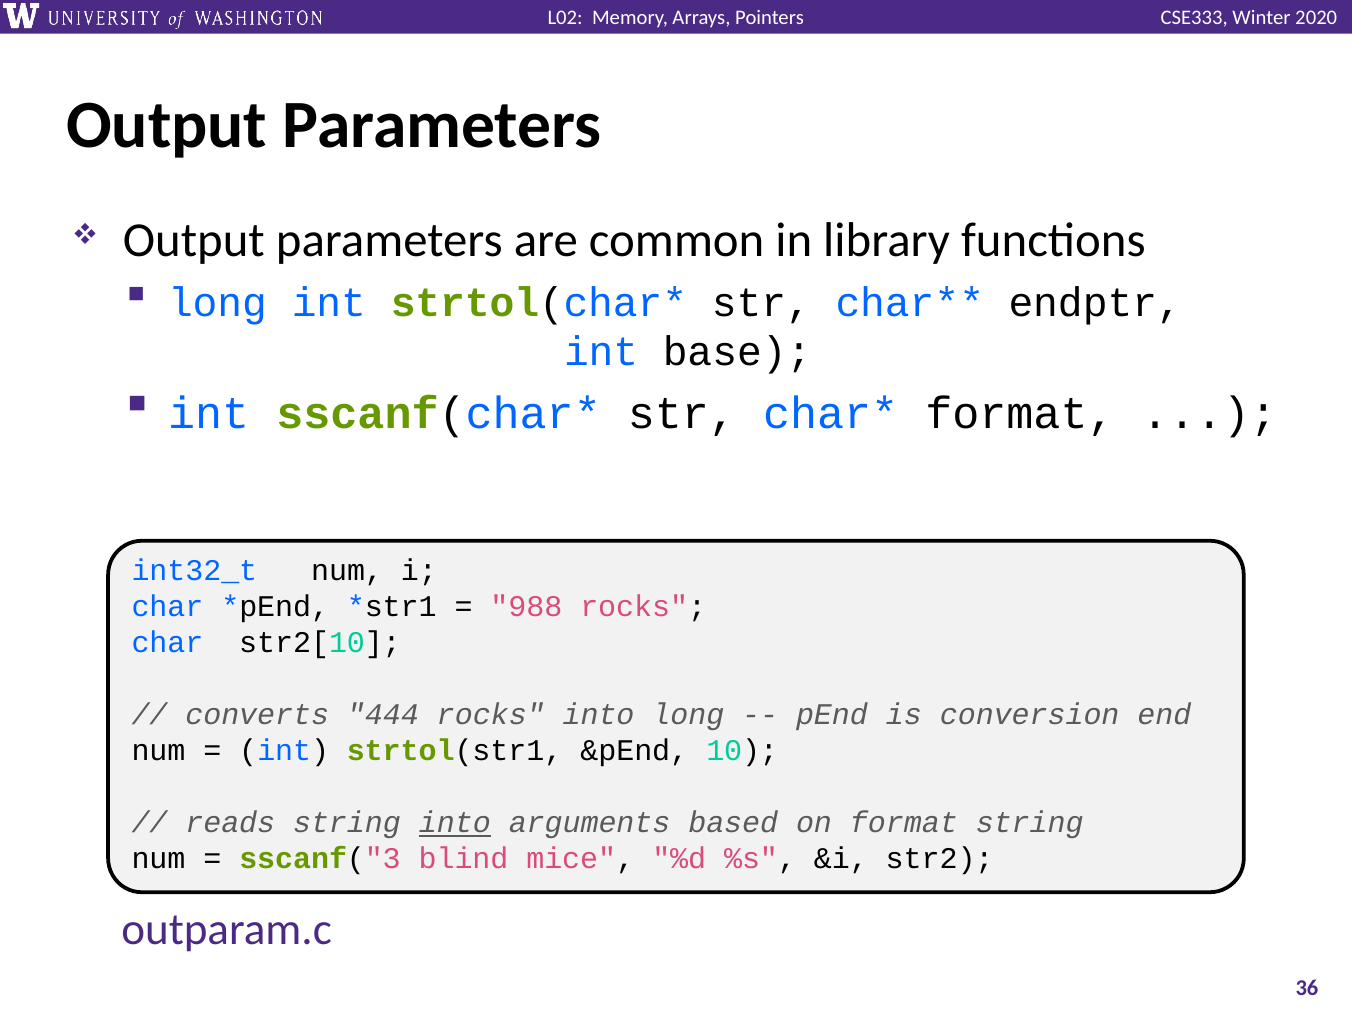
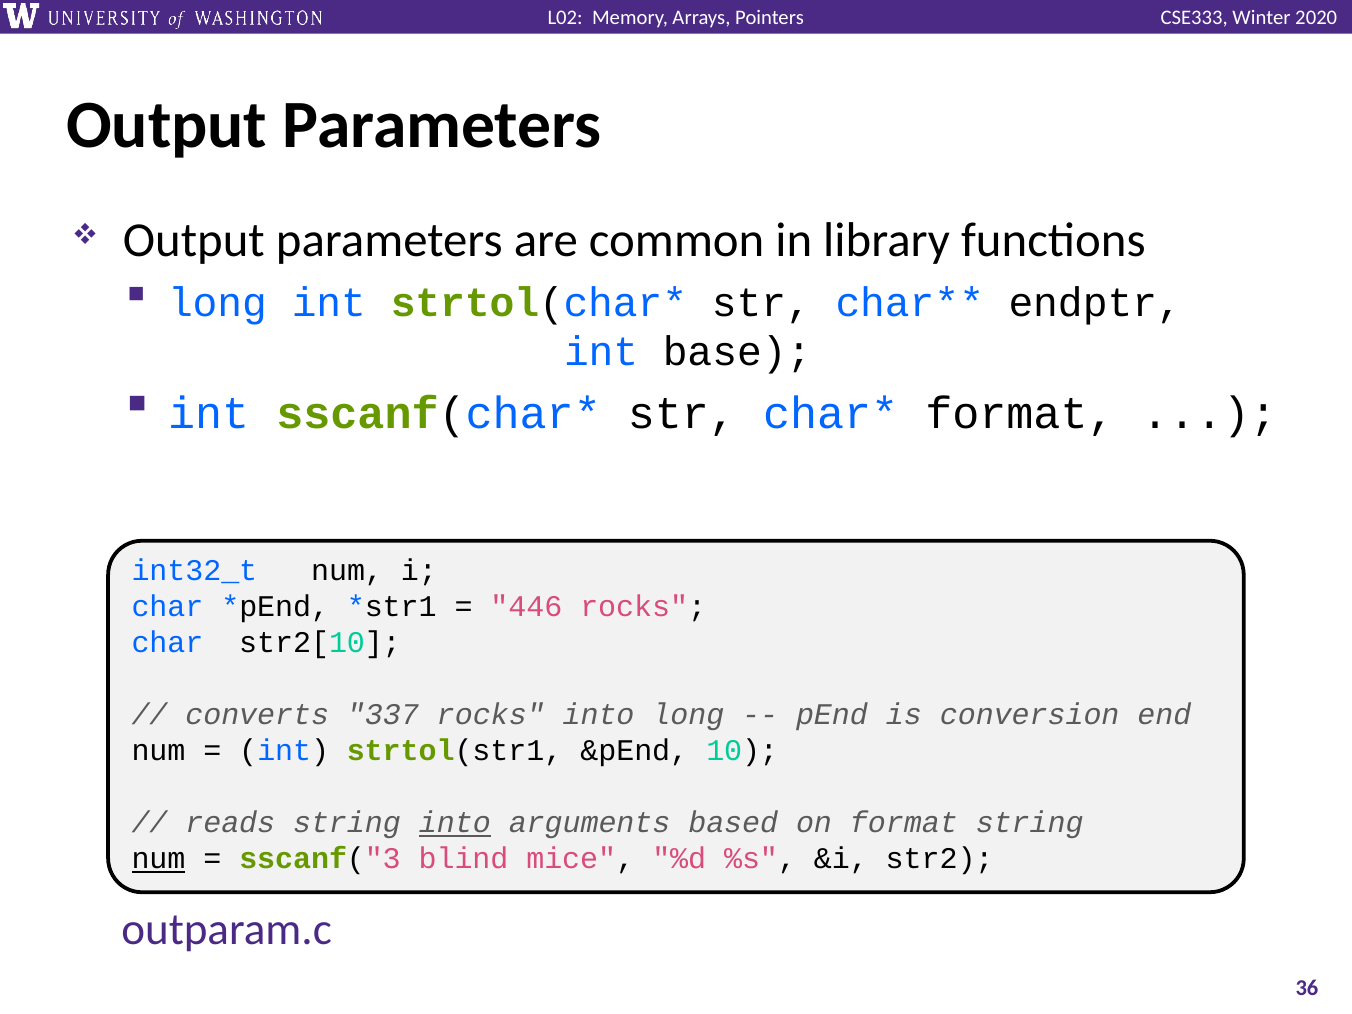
988: 988 -> 446 (526, 607)
444: 444 -> 337 (383, 715)
num underline: none -> present (158, 859)
